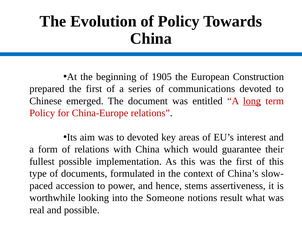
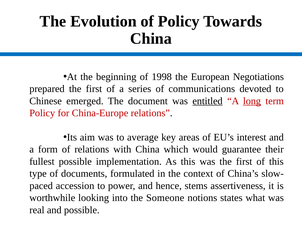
1905: 1905 -> 1998 (162, 77)
Construction: Construction -> Negotiations (258, 77)
entitled underline: none -> present (208, 101)
to devoted: devoted -> average (143, 137)
result: result -> states (231, 197)
